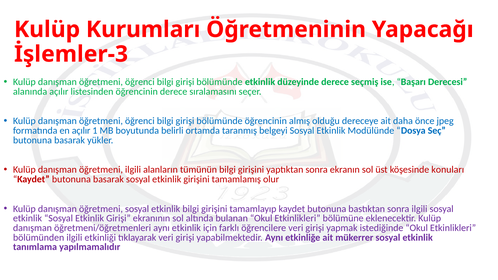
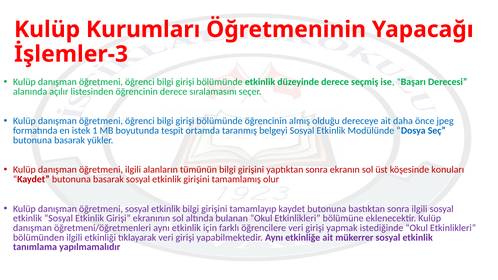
en açılır: açılır -> istek (81, 131)
belirli: belirli -> tespit (172, 131)
